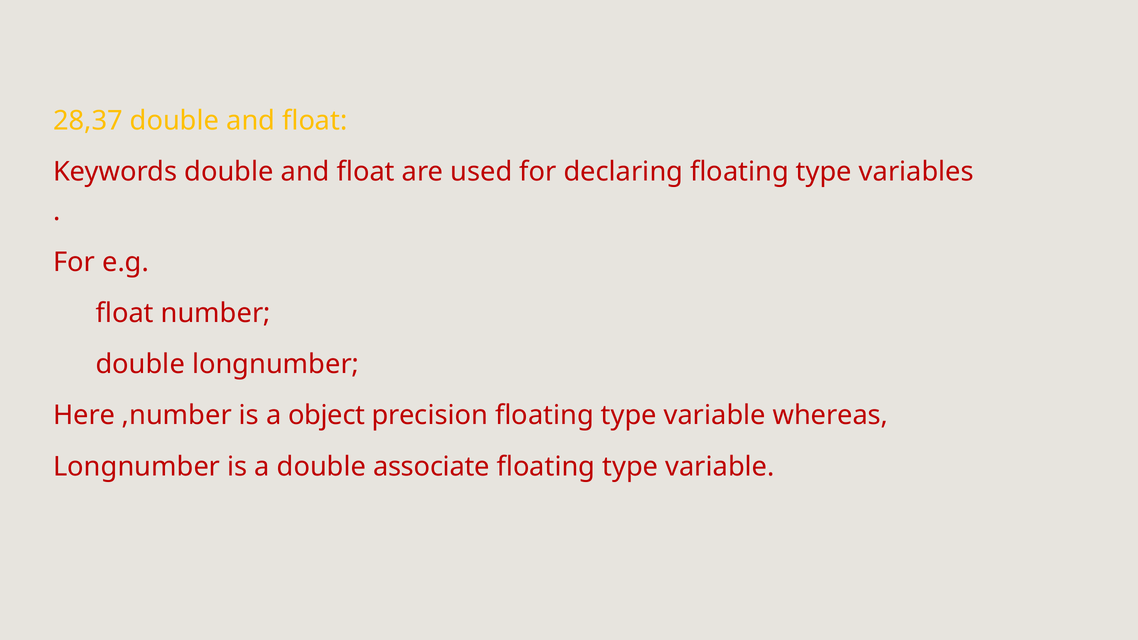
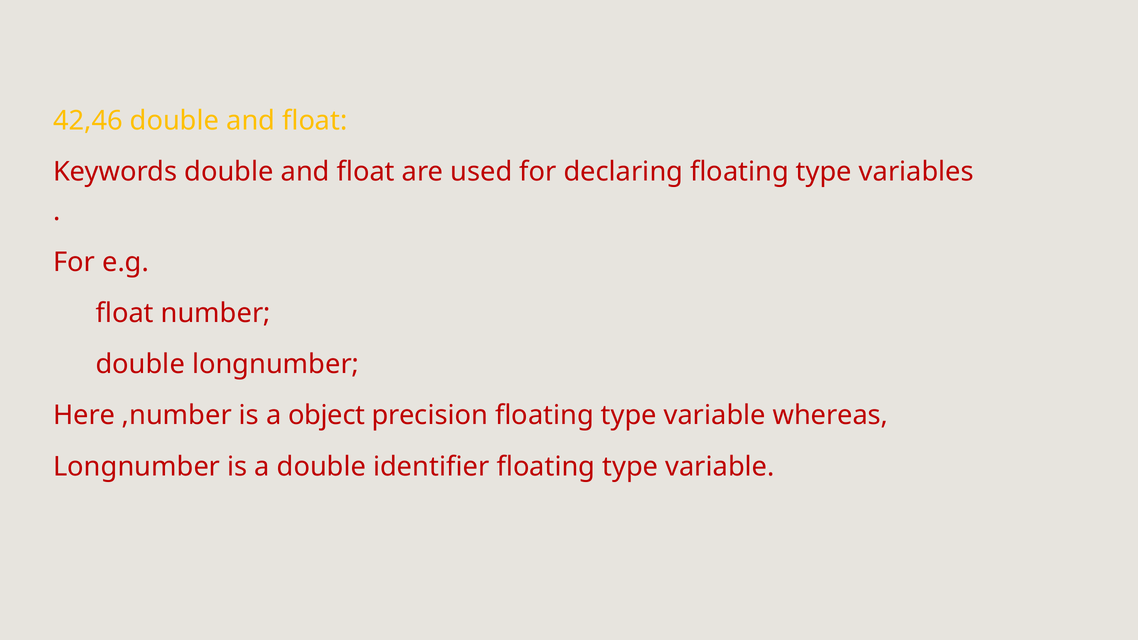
28,37: 28,37 -> 42,46 (88, 121)
associate: associate -> identifier (431, 467)
